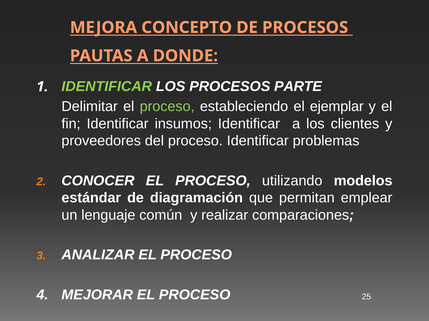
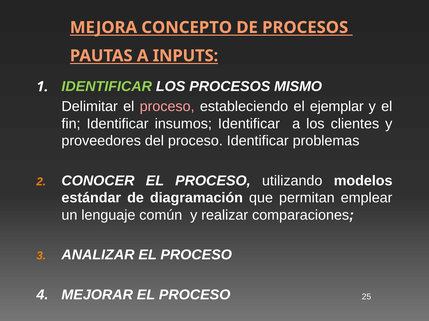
DONDE: DONDE -> INPUTS (185, 56)
PARTE: PARTE -> MISMO (298, 87)
proceso colour: light green -> pink (167, 107)
